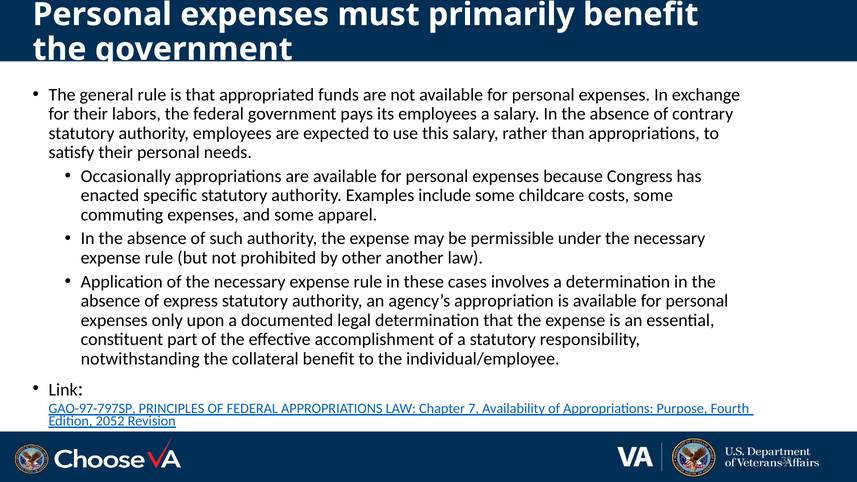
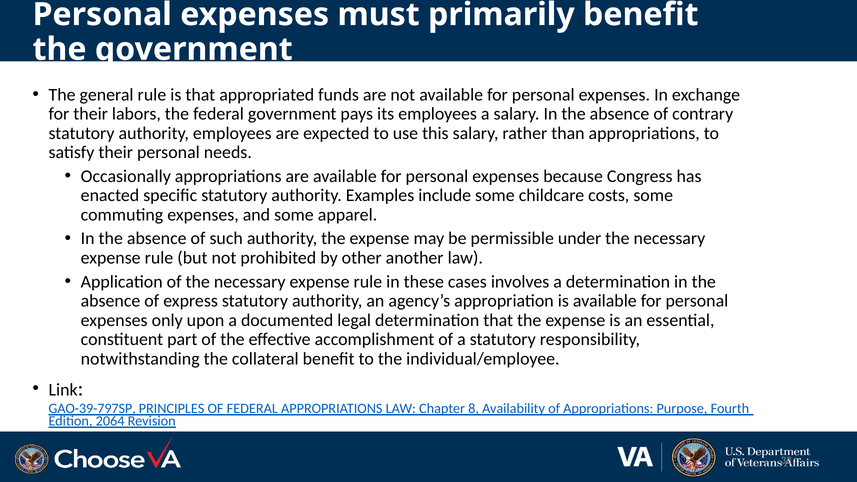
GAO-97-797SP: GAO-97-797SP -> GAO-39-797SP (92, 408)
7: 7 -> 8 (474, 408)
2052: 2052 -> 2064 (110, 421)
